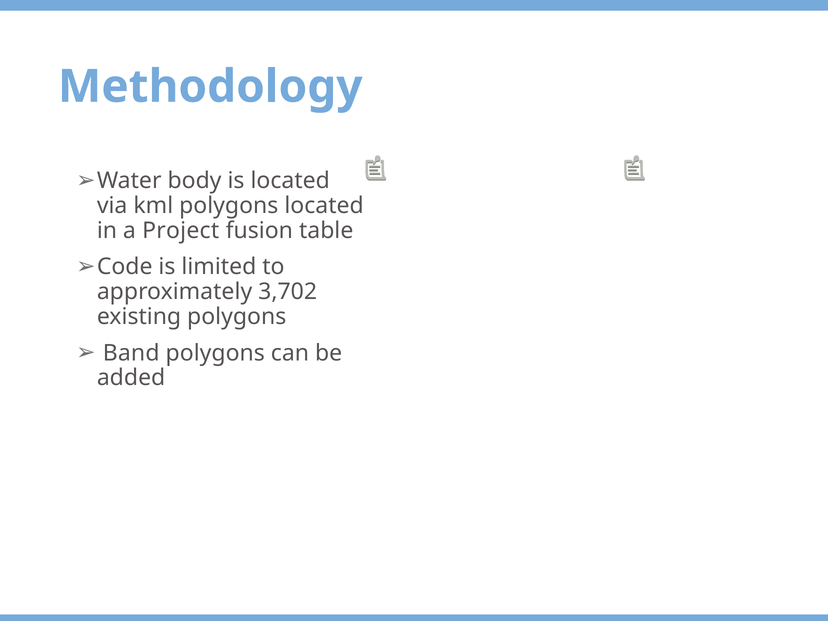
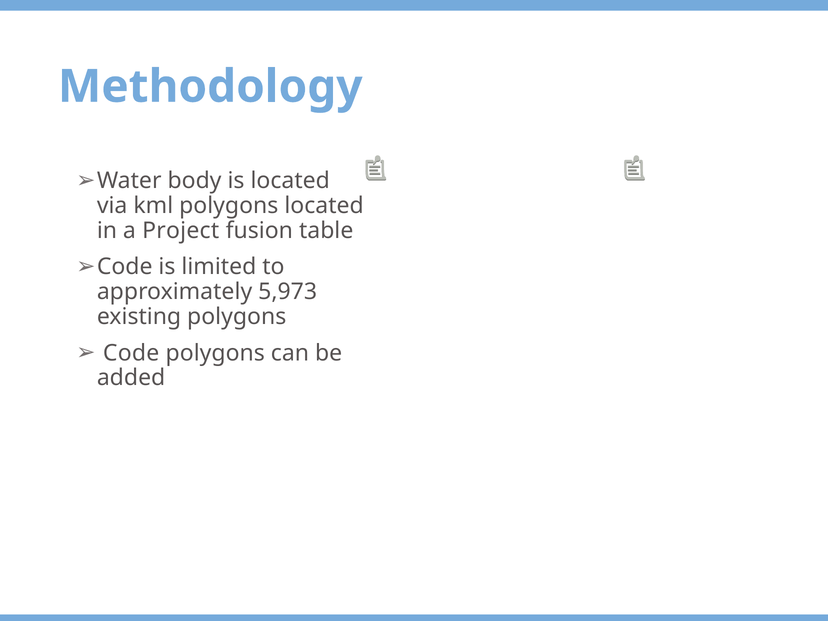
3,702: 3,702 -> 5,973 (288, 292)
Band: Band -> Code (131, 353)
